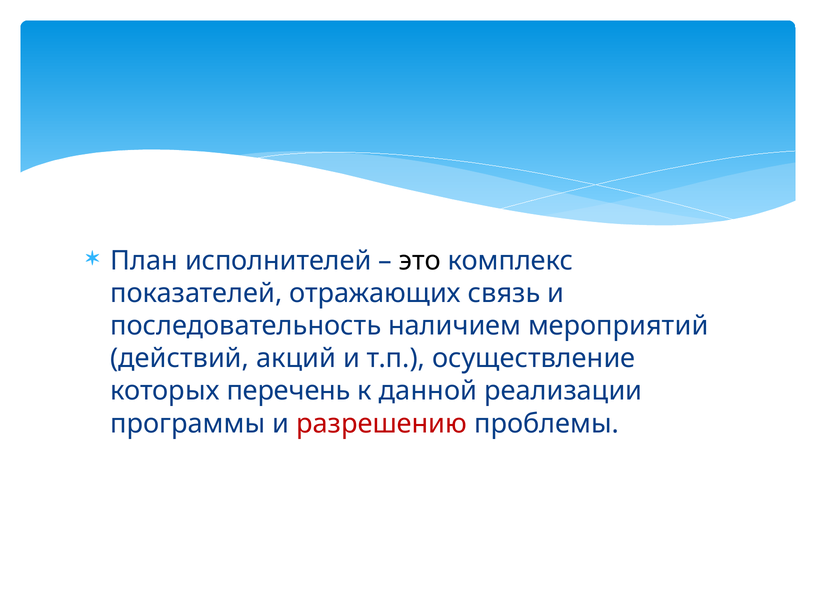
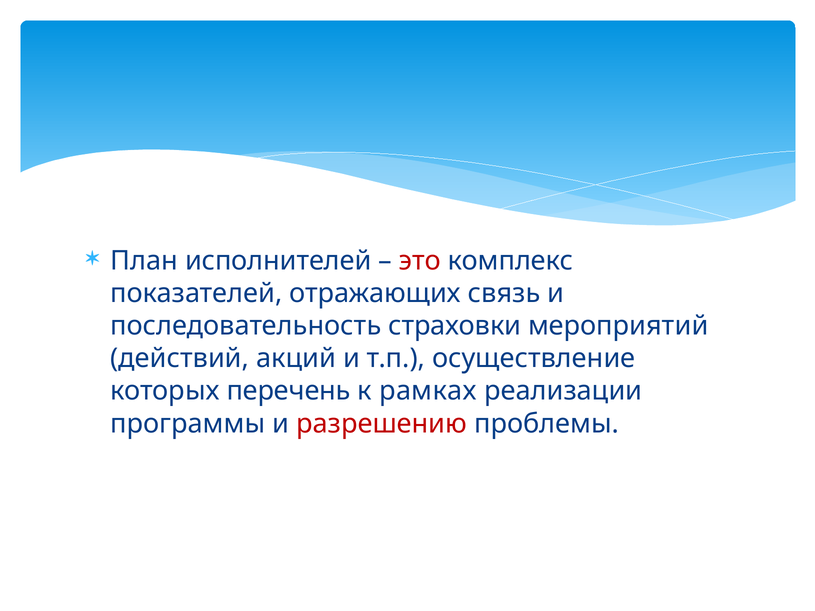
это colour: black -> red (420, 261)
наличием: наличием -> страховки (455, 326)
данной: данной -> рамках (428, 391)
